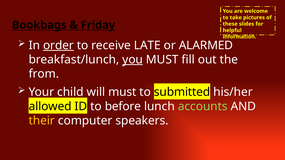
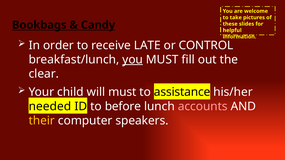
Friday: Friday -> Candy (98, 25)
order underline: present -> none (58, 45)
ALARMED: ALARMED -> CONTROL (206, 45)
from: from -> clear (44, 74)
submitted: submitted -> assistance (182, 92)
allowed: allowed -> needed (50, 106)
accounts colour: light green -> pink (203, 106)
